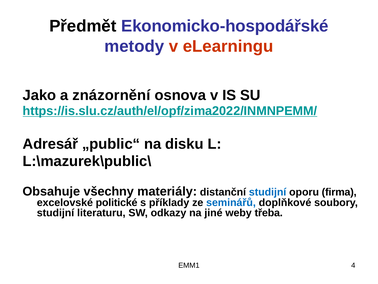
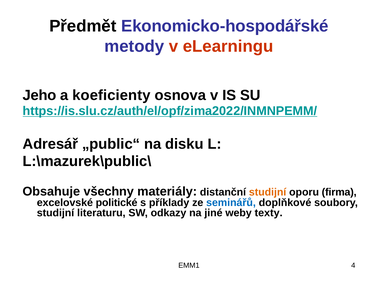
Jako: Jako -> Jeho (39, 95)
znázornění: znázornění -> koeficienty (111, 95)
studijní colour: blue -> orange (268, 192)
třeba: třeba -> texty (269, 212)
